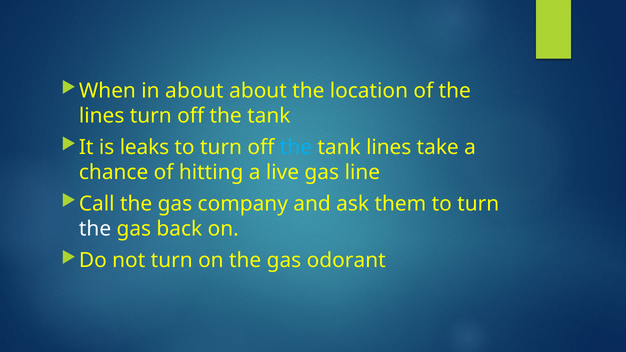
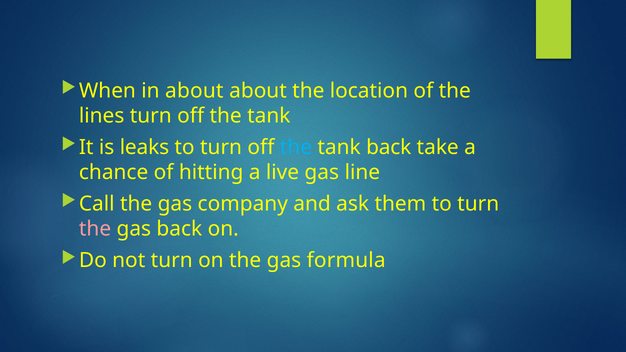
tank lines: lines -> back (389, 147)
the colour: white -> pink (95, 229)
odorant: odorant -> formula (346, 261)
